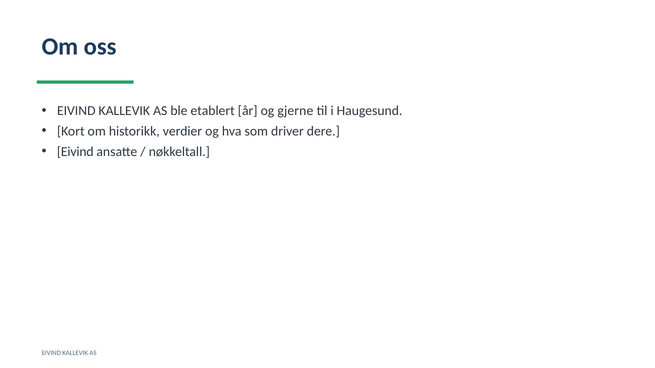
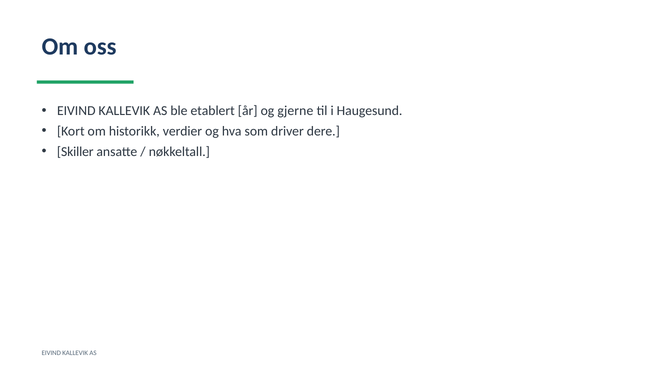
Eivind: Eivind -> Skiller (75, 152)
